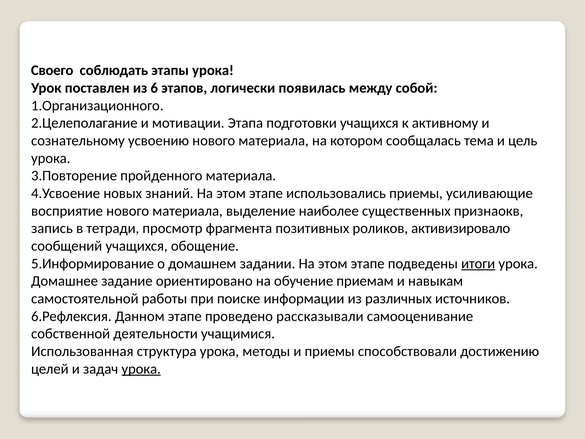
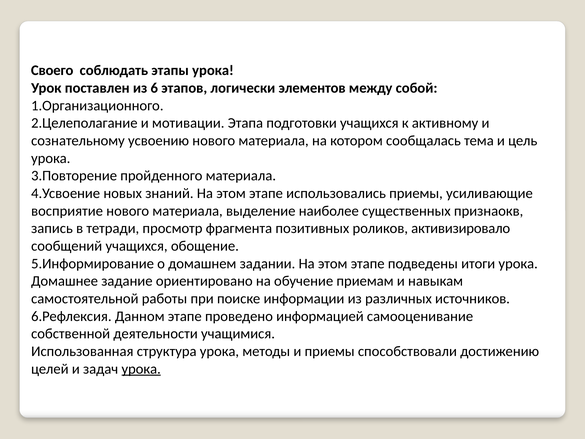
появилась: появилась -> элементов (312, 88)
итоги underline: present -> none (478, 263)
рассказывали: рассказывали -> информацией (320, 316)
